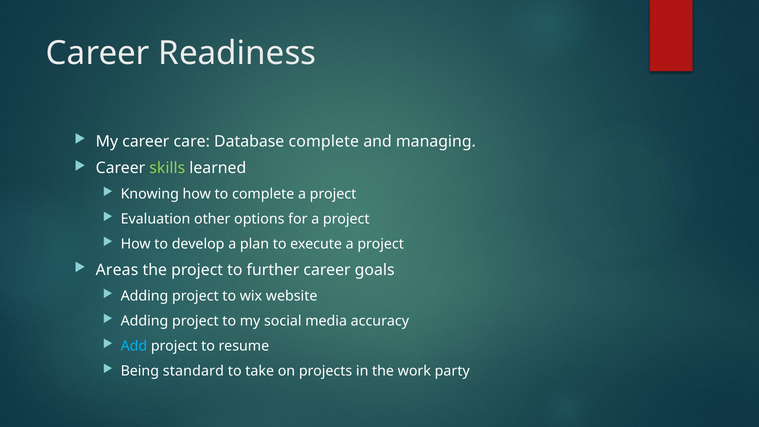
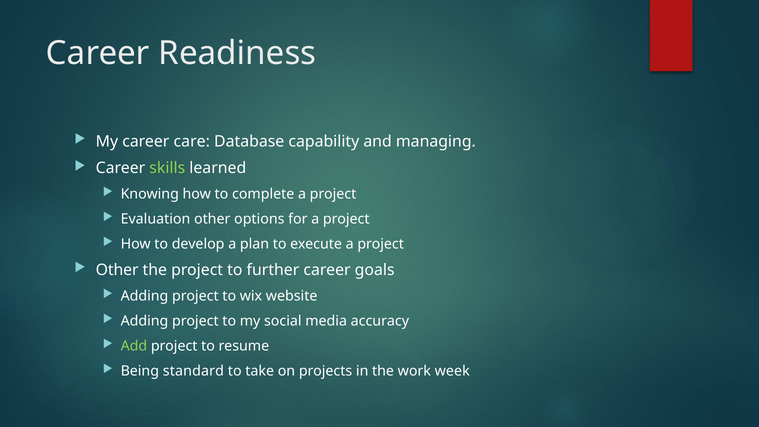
Database complete: complete -> capability (324, 141)
Areas: Areas -> Other (117, 270)
Add colour: light blue -> light green (134, 346)
party: party -> week (452, 371)
